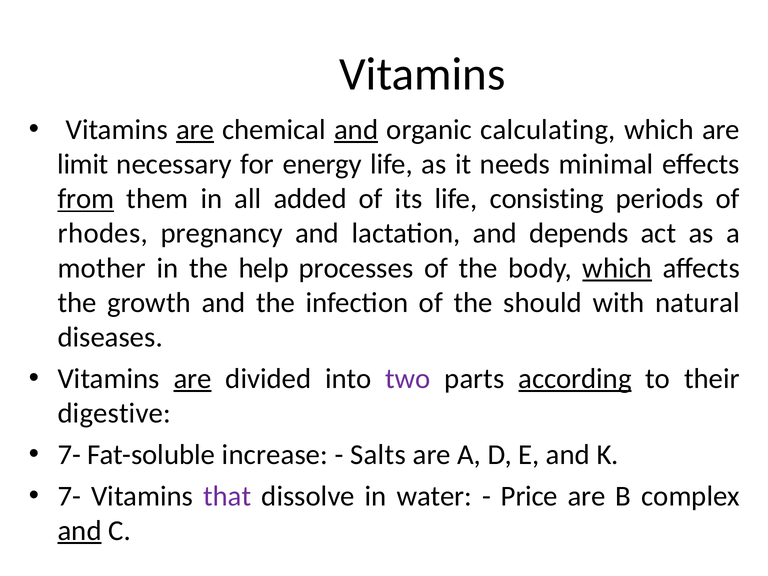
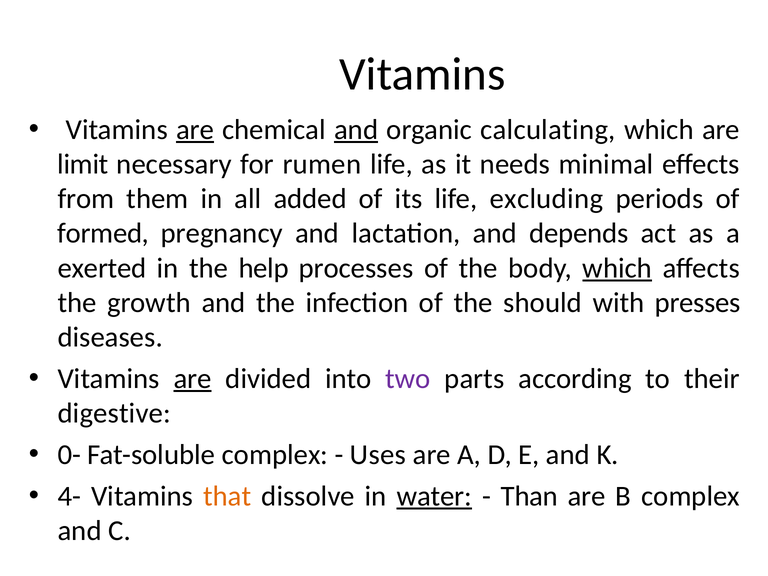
energy: energy -> rumen (322, 164)
from underline: present -> none (86, 199)
consisting: consisting -> excluding (546, 199)
rhodes: rhodes -> formed (103, 233)
mother: mother -> exerted (102, 268)
natural: natural -> presses (698, 303)
according underline: present -> none (575, 379)
7-: 7- -> 0- (69, 455)
Fat-soluble increase: increase -> complex (275, 455)
Salts: Salts -> Uses (378, 455)
7-: 7- -> 4- (69, 496)
that colour: purple -> orange (227, 496)
water underline: none -> present (434, 496)
Price: Price -> Than (529, 496)
and underline: present -> none (80, 531)
